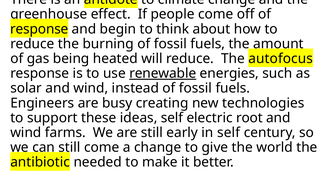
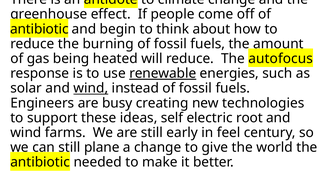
response: response -> antibiotic (39, 29)
wind underline: none -> present (91, 88)
in self: self -> feel (229, 132)
come: come -> plane (102, 147)
